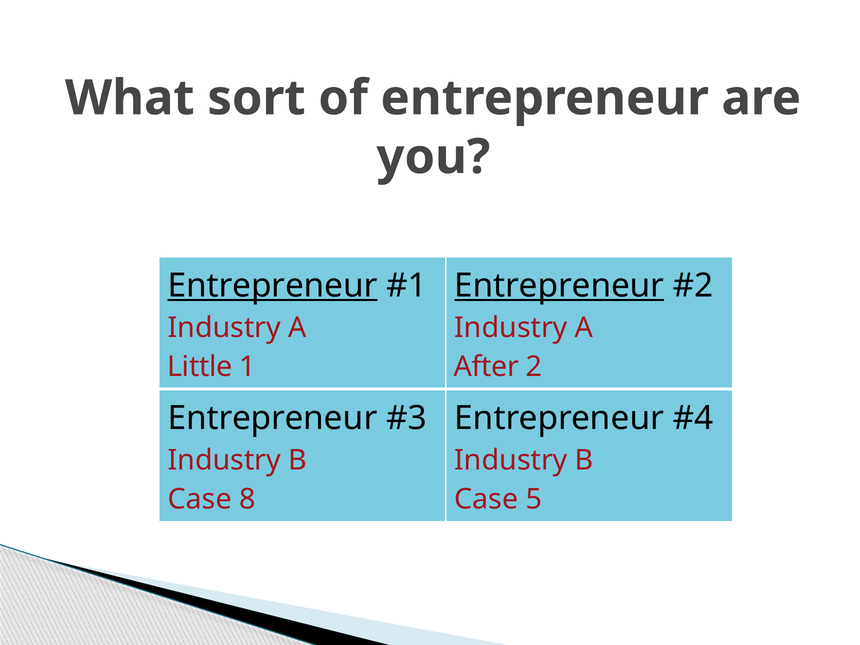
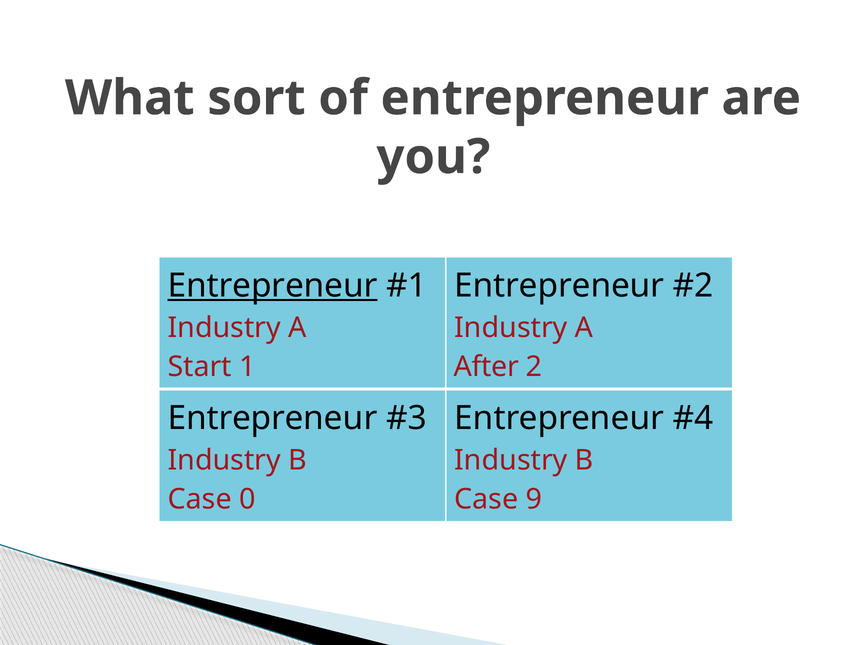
Entrepreneur underline: present -> none (559, 286)
Little: Little -> Start (200, 367)
8: 8 -> 0 (247, 499)
5: 5 -> 9 (534, 499)
